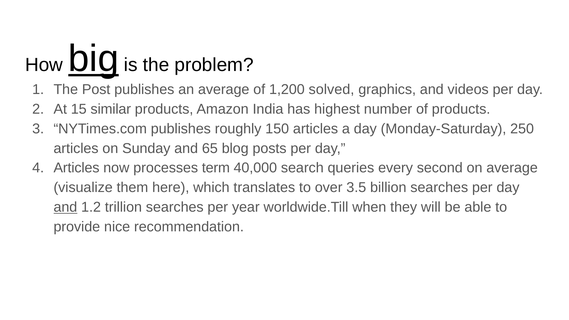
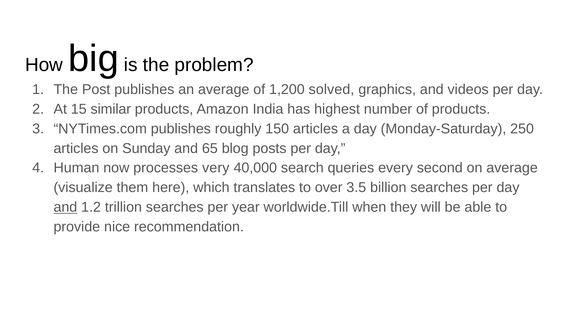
big underline: present -> none (94, 59)
Articles: Articles -> Human (76, 168)
term: term -> very (216, 168)
